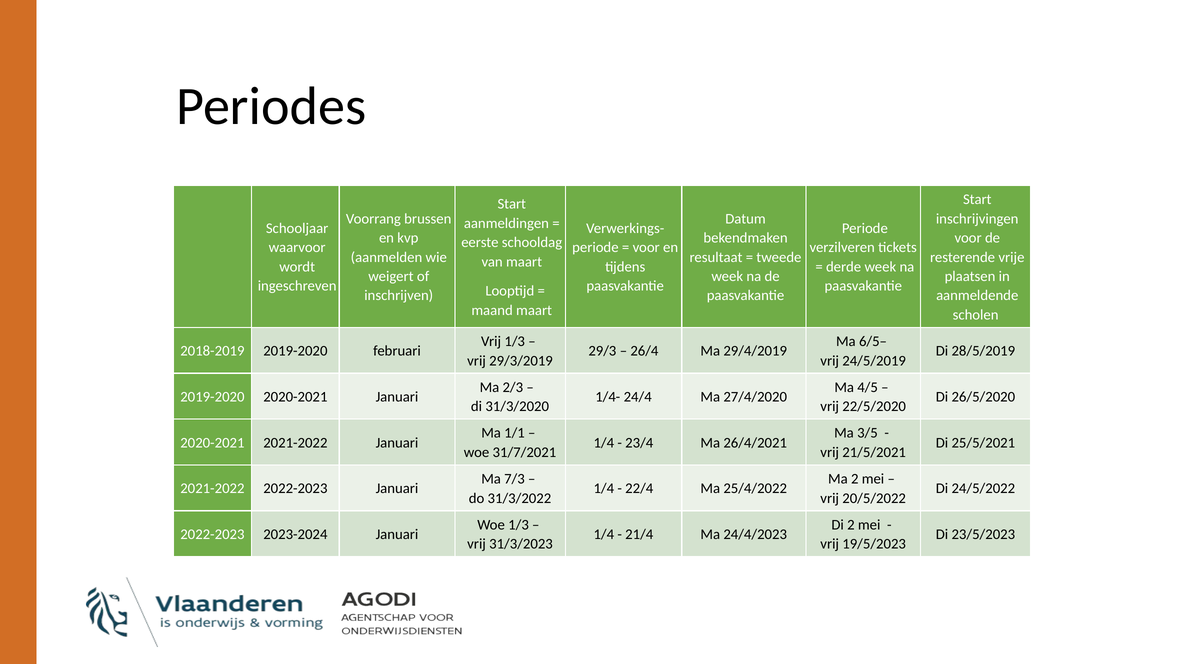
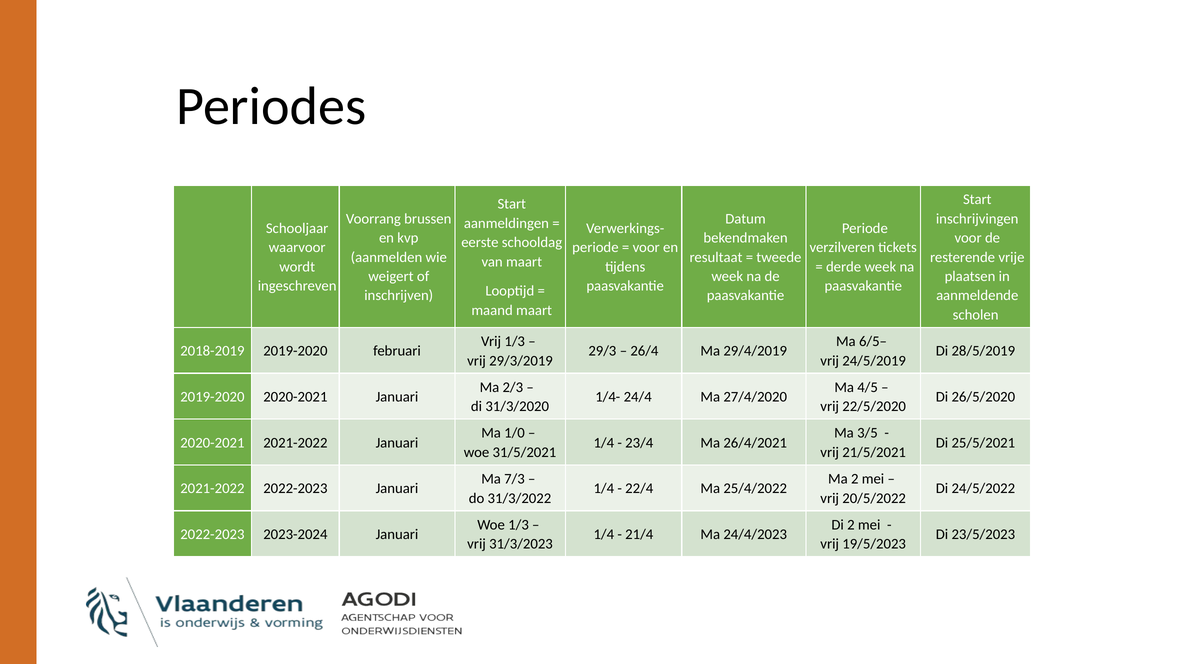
1/1: 1/1 -> 1/0 (515, 433)
31/7/2021: 31/7/2021 -> 31/5/2021 (524, 453)
